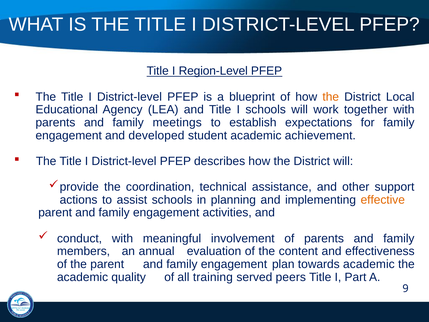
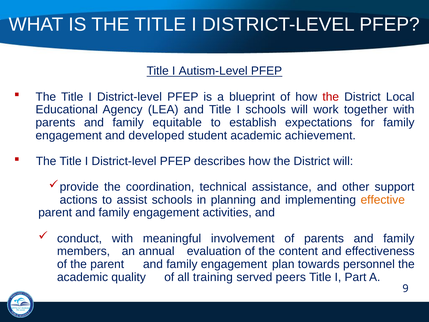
Region-Level: Region-Level -> Autism-Level (213, 71)
the colour: orange -> red (331, 97)
meetings: meetings -> equitable (177, 122)
towards academic: academic -> personnel (369, 264)
